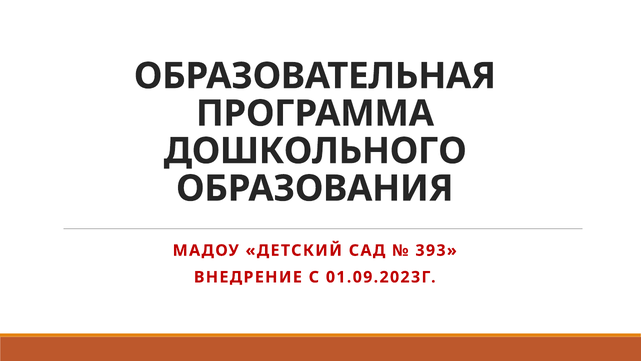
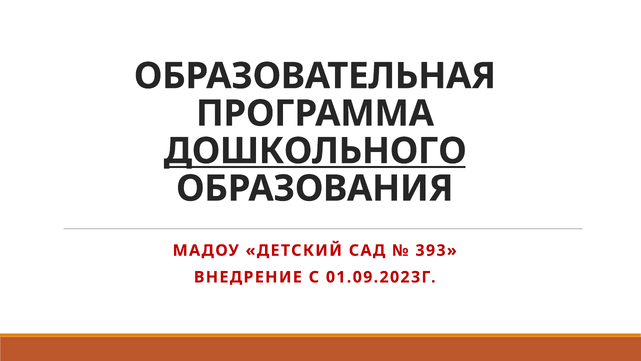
ДОШКОЛЬНОГО underline: none -> present (315, 151)
